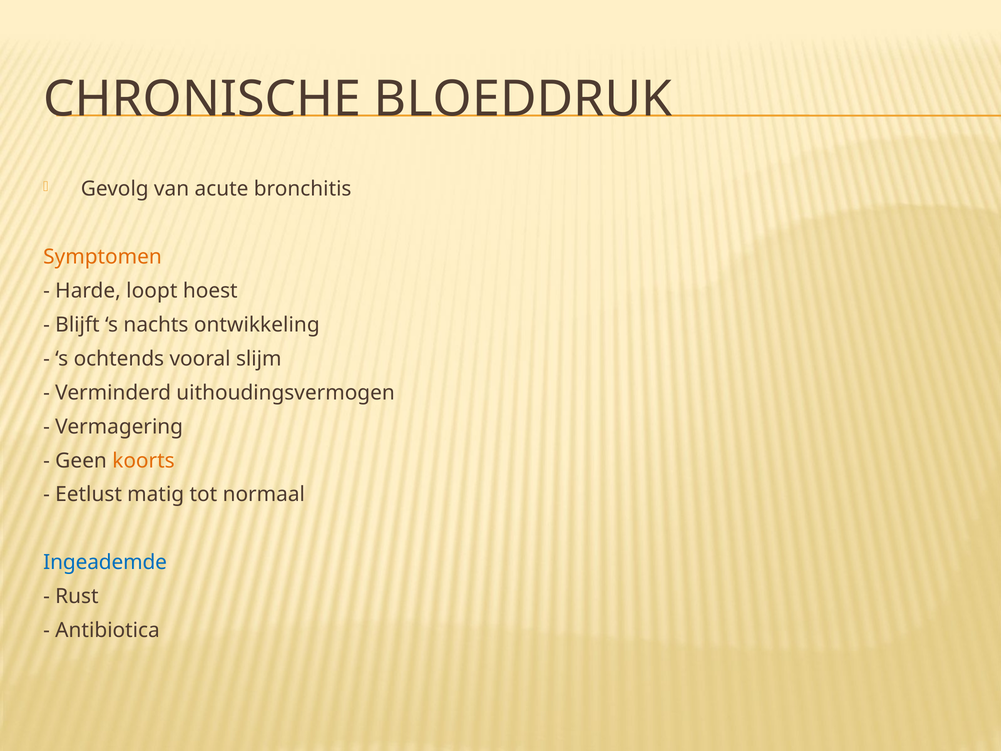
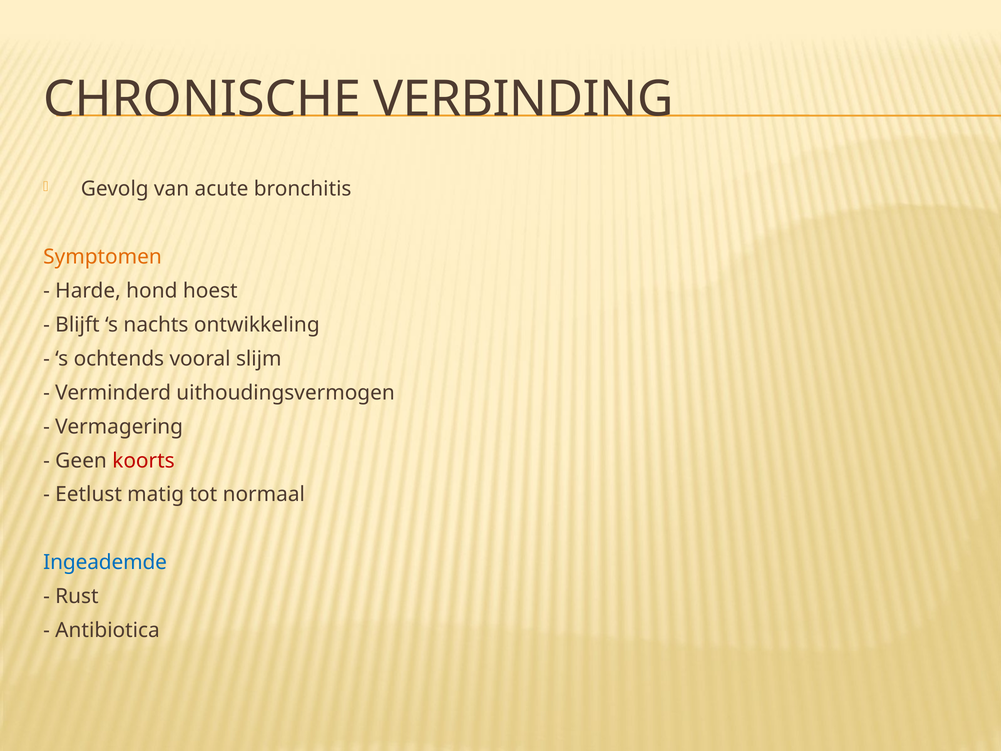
BLOEDDRUK: BLOEDDRUK -> VERBINDING (523, 99)
loopt: loopt -> hond (152, 291)
koorts colour: orange -> red (143, 460)
